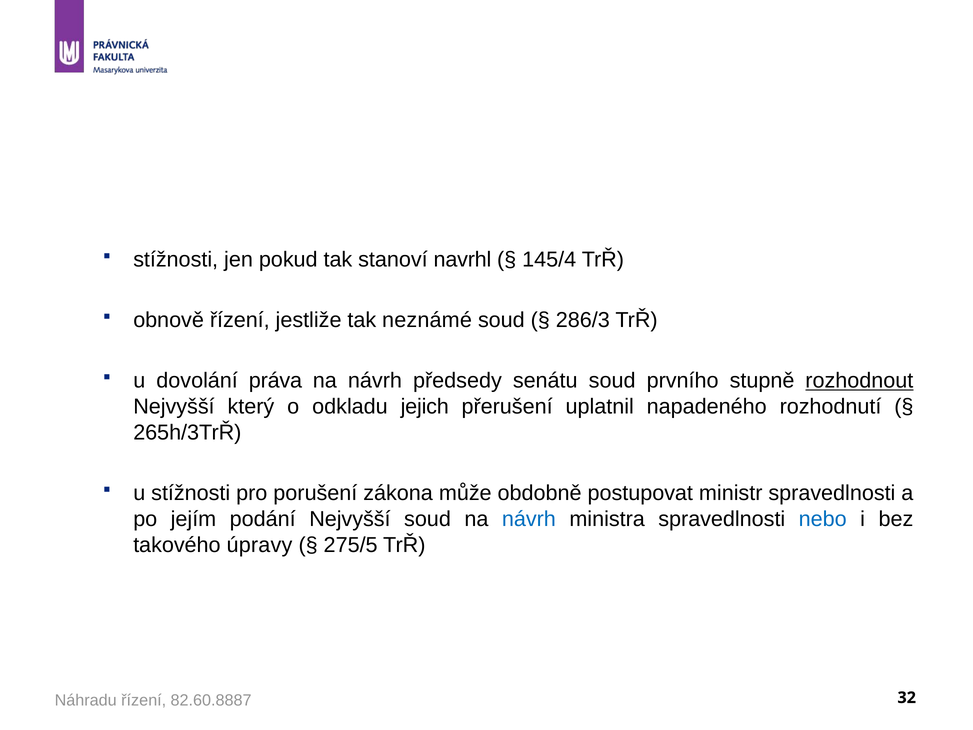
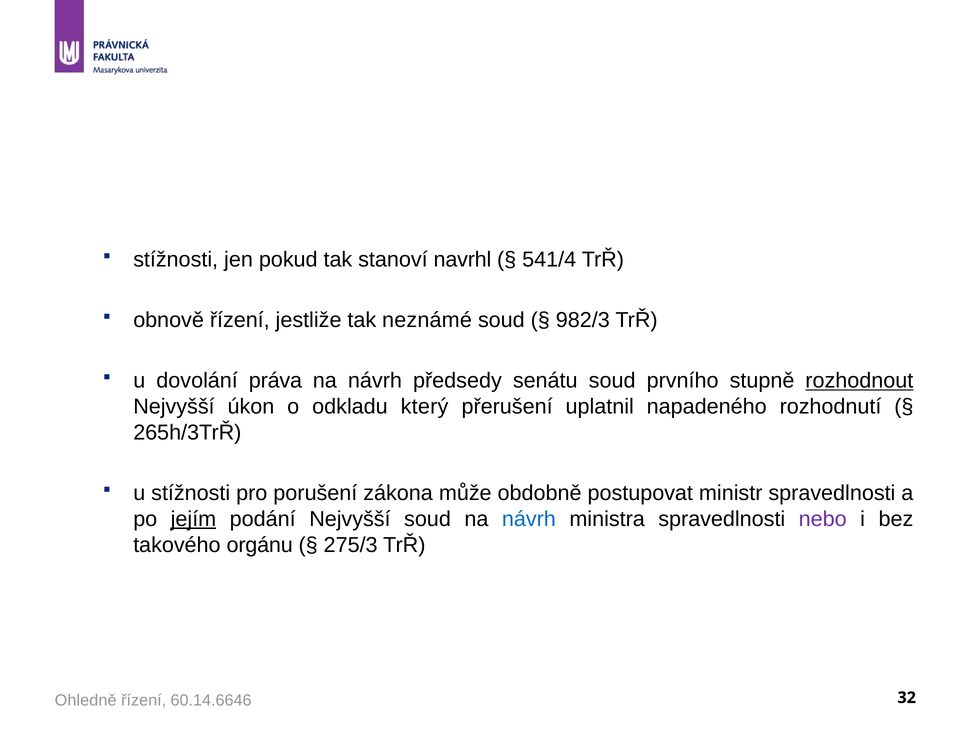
145/4: 145/4 -> 541/4 (549, 259)
286/3: 286/3 -> 982/3 (583, 320)
který: který -> úkon (251, 406)
jejich: jejich -> který (425, 406)
jejím underline: none -> present (193, 519)
nebo colour: blue -> purple (823, 519)
úpravy: úpravy -> orgánu (260, 545)
275/5: 275/5 -> 275/3 (351, 545)
Náhradu: Náhradu -> Ohledně (86, 700)
82.60.8887: 82.60.8887 -> 60.14.6646 (211, 700)
